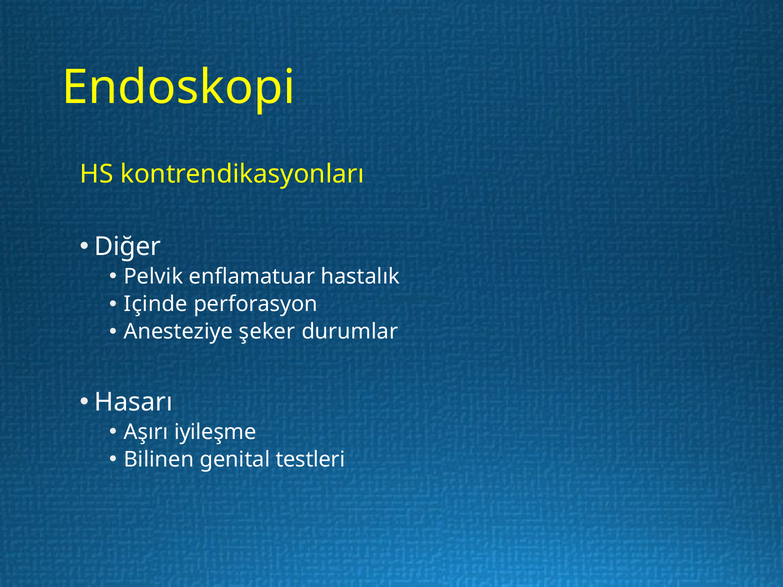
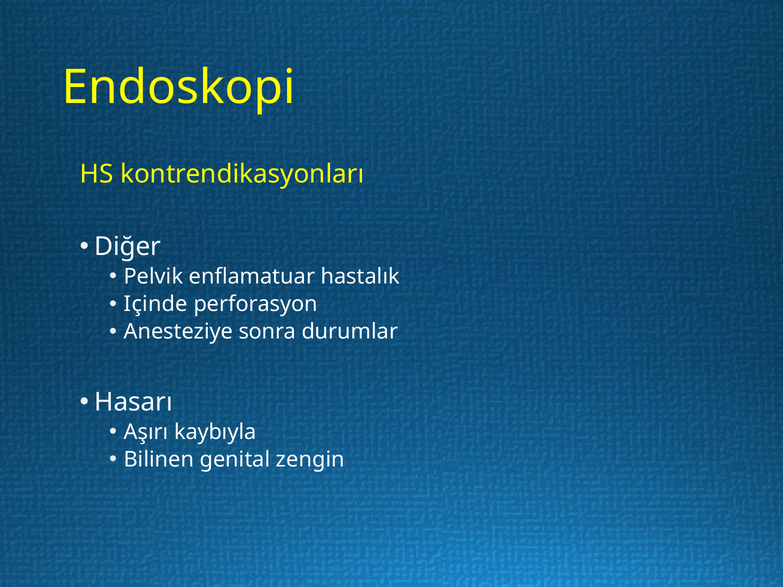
şeker: şeker -> sonra (267, 332)
iyileşme: iyileşme -> kaybıyla (215, 432)
testleri: testleri -> zengin (310, 460)
